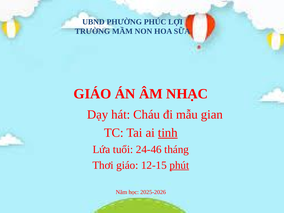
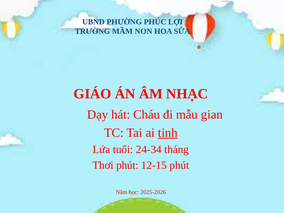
24-46: 24-46 -> 24-34 (149, 149)
Thơi giáo: giáo -> phút (127, 165)
phút underline: present -> none (179, 165)
